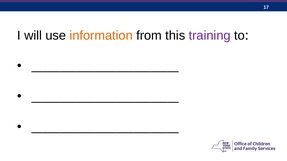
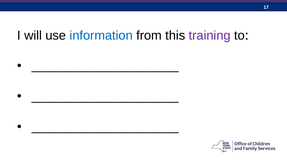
information colour: orange -> blue (101, 36)
